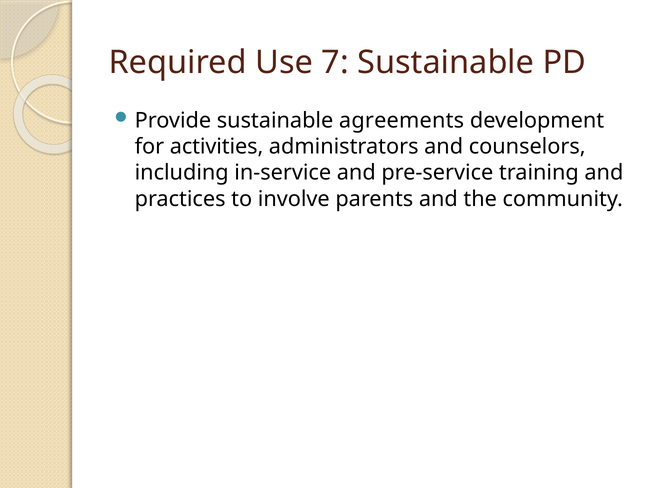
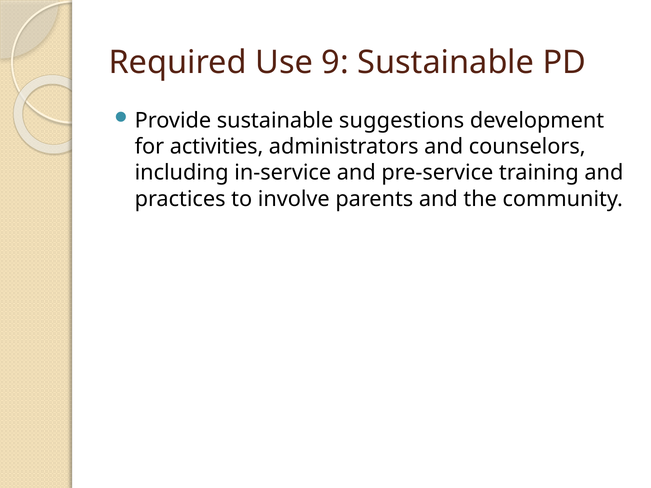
7: 7 -> 9 (335, 63)
agreements: agreements -> suggestions (402, 121)
